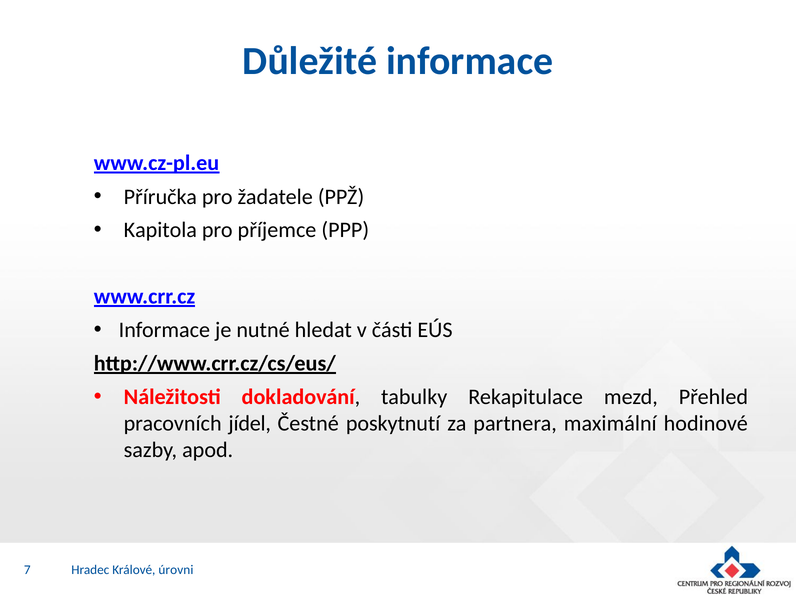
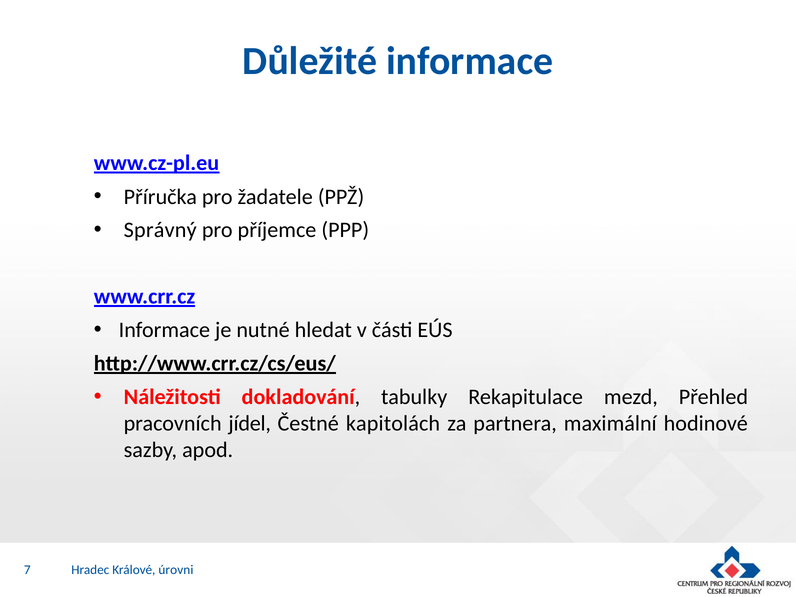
Kapitola: Kapitola -> Správný (160, 230)
poskytnutí: poskytnutí -> kapitolách (393, 424)
